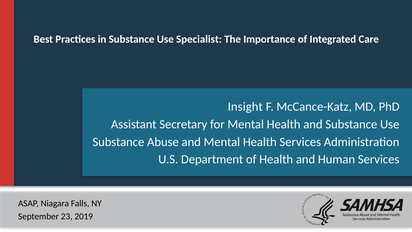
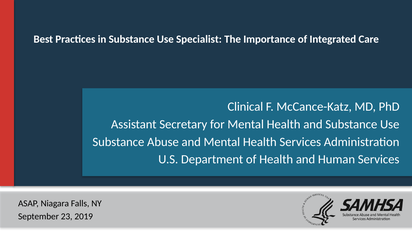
Insight: Insight -> Clinical (245, 106)
